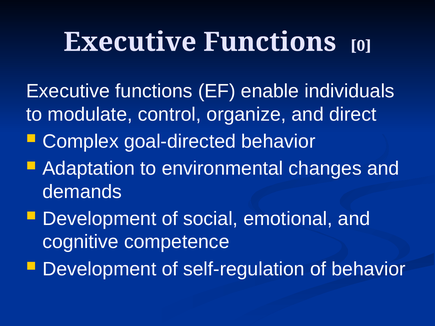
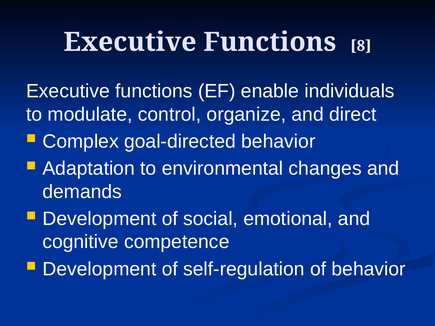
0: 0 -> 8 (361, 46)
